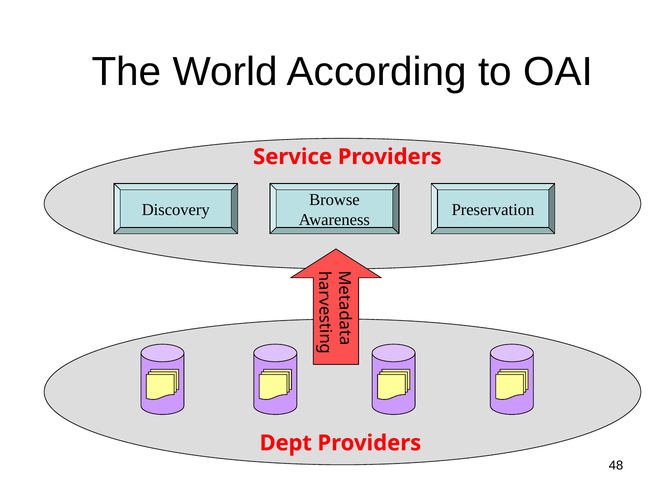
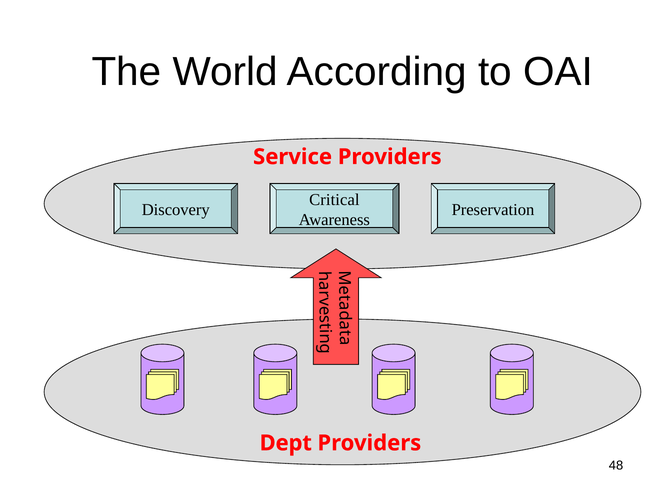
Browse: Browse -> Critical (334, 200)
